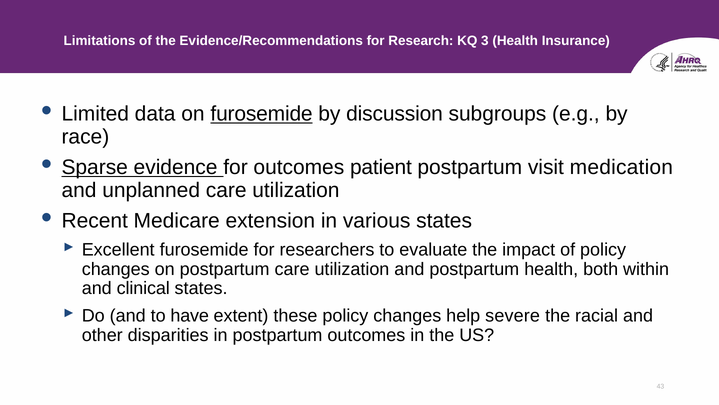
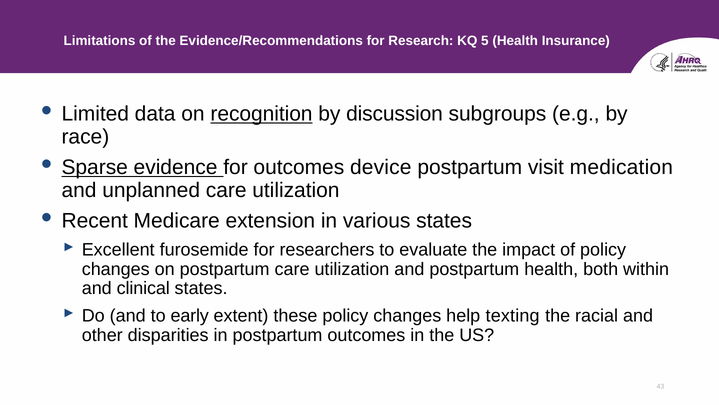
3: 3 -> 5 (485, 41)
on furosemide: furosemide -> recognition (262, 114)
patient: patient -> device (381, 167)
have: have -> early (190, 316)
severe: severe -> texting (513, 316)
